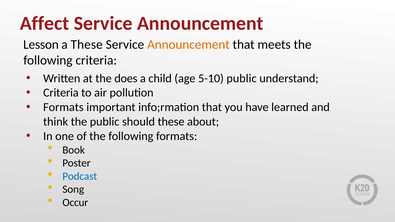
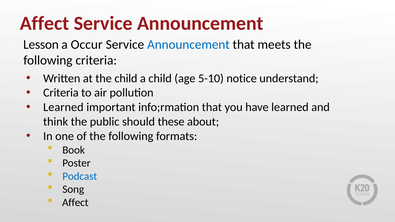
a These: These -> Occur (87, 45)
Announcement colour: orange -> blue (188, 45)
the does: does -> child (126, 78)
5-10 public: public -> notice (242, 78)
Formats: Formats -> Learned (63, 107)
Occur: Occur -> Affect (75, 203)
